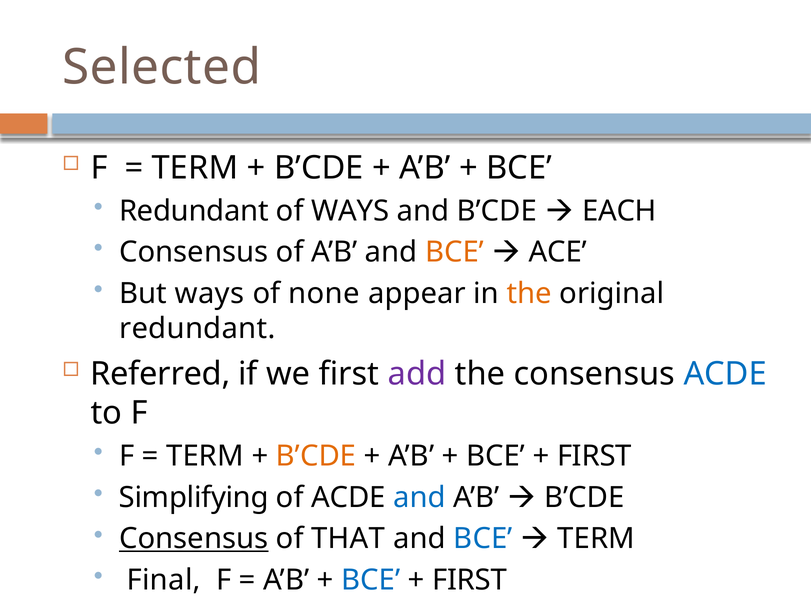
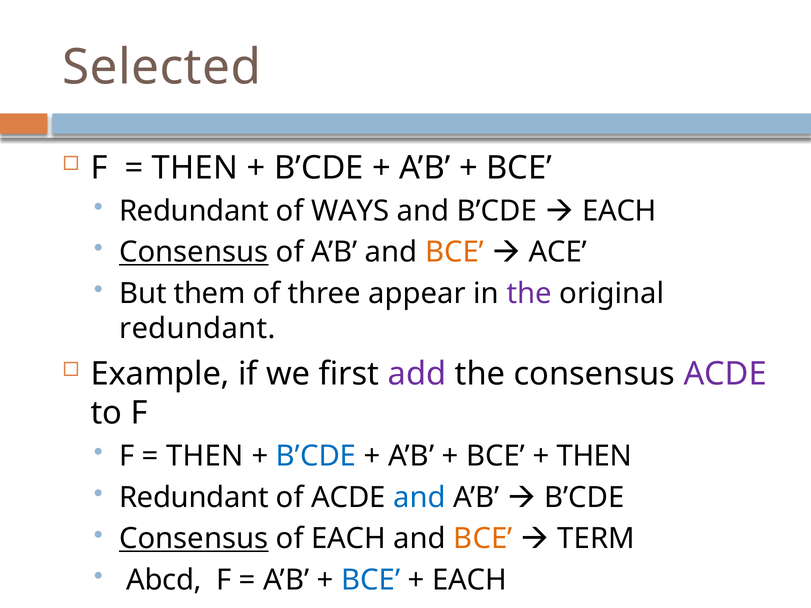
TERM: TERM -> THEN (195, 168)
Consensus underline: none -> present (194, 252)
But ways: ways -> them (210, 294)
none: none -> three (324, 294)
the colour: orange -> purple (529, 294)
Referred: Referred -> Example (160, 374)
ACDE colour: blue -> purple (725, 374)
TERM: TERM -> THEN (205, 456)
B’CDE colour: orange -> blue (316, 456)
FIRST: FIRST -> THEN (594, 456)
Simplifying: Simplifying -> Redundant (194, 498)
of THAT: THAT -> EACH (349, 539)
BCE colour: blue -> orange (483, 539)
Final: Final -> Abcd (164, 580)
FIRST: FIRST -> EACH (470, 580)
